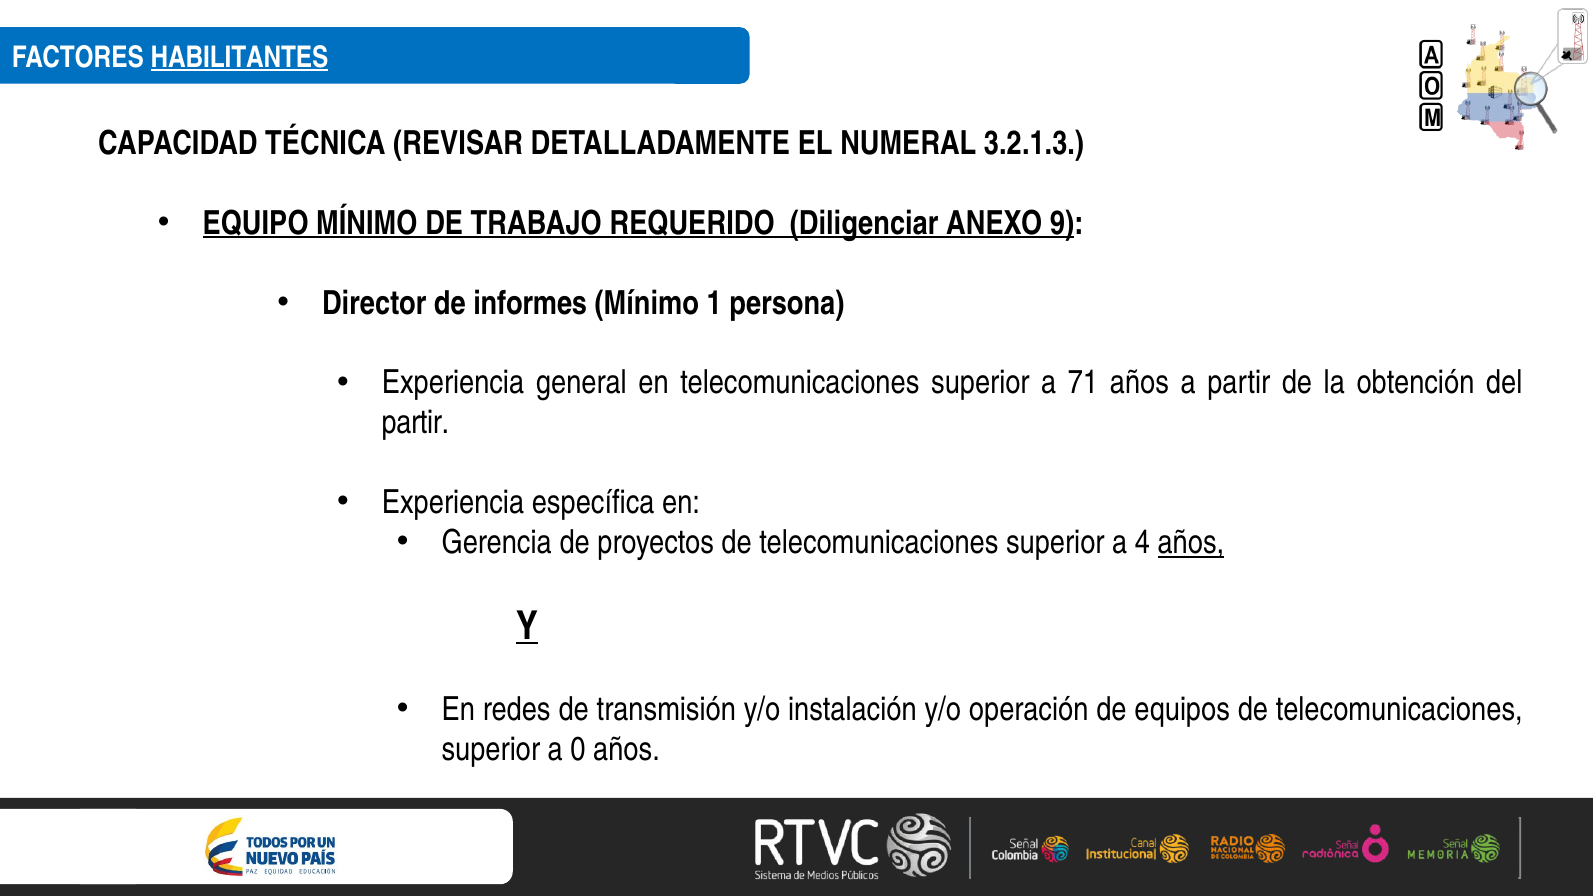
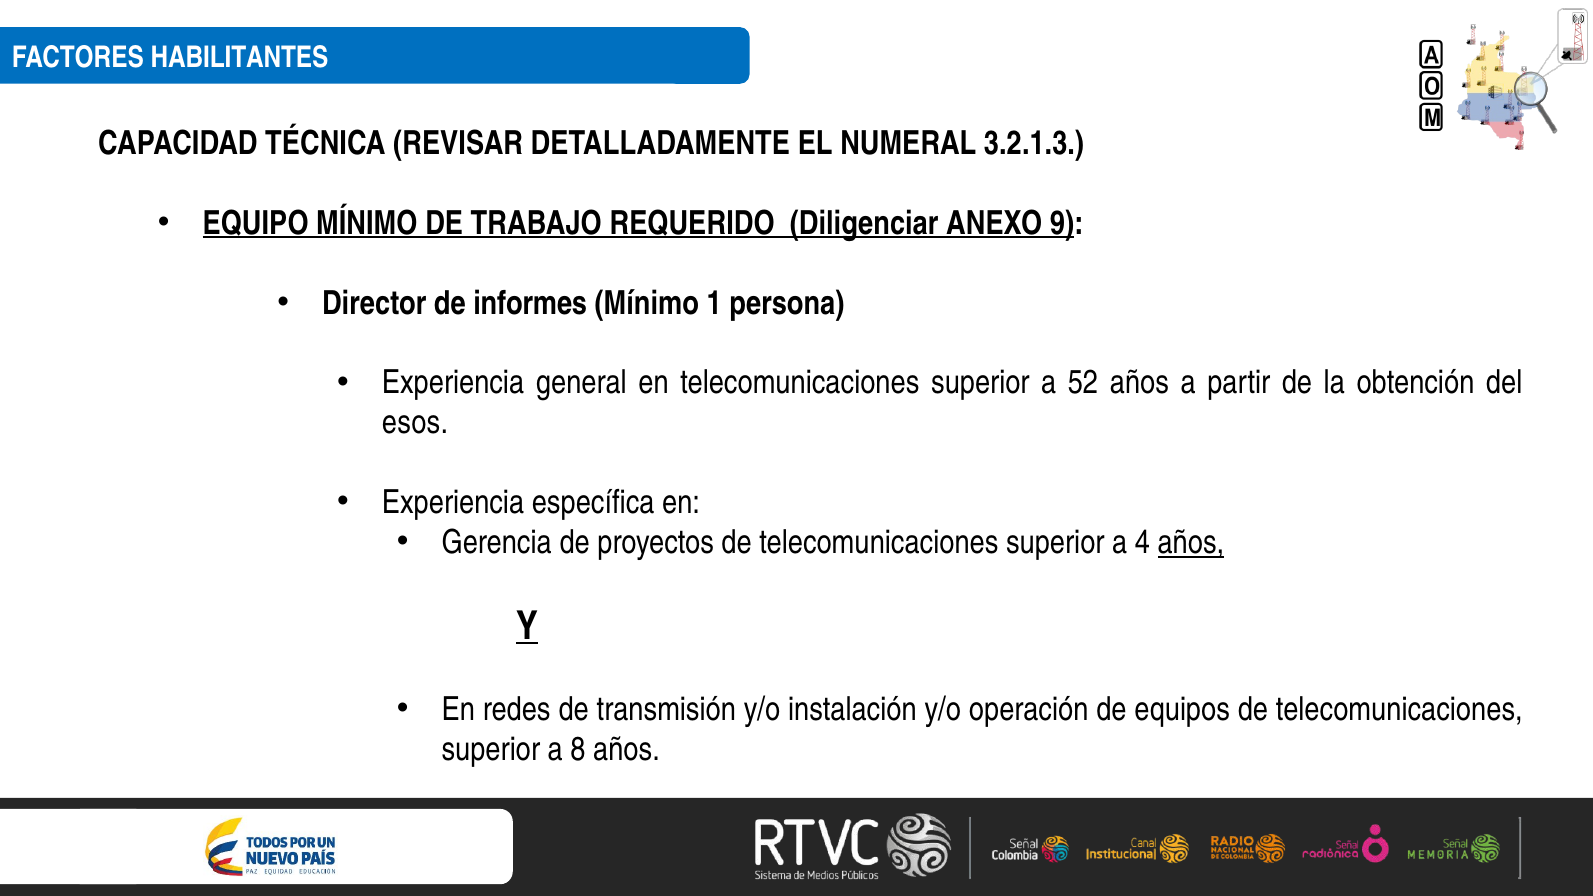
HABILITANTES underline: present -> none (240, 58)
71: 71 -> 52 (1083, 383)
partir: partir -> esos (415, 423)
0: 0 -> 8 (578, 749)
